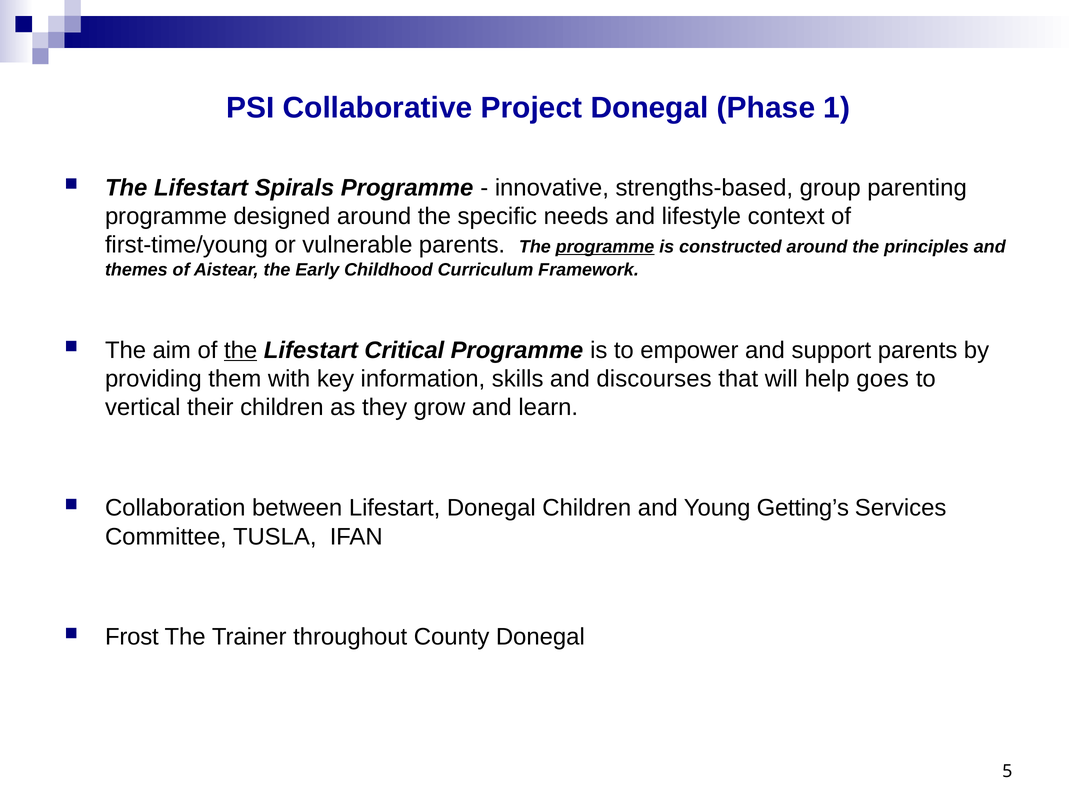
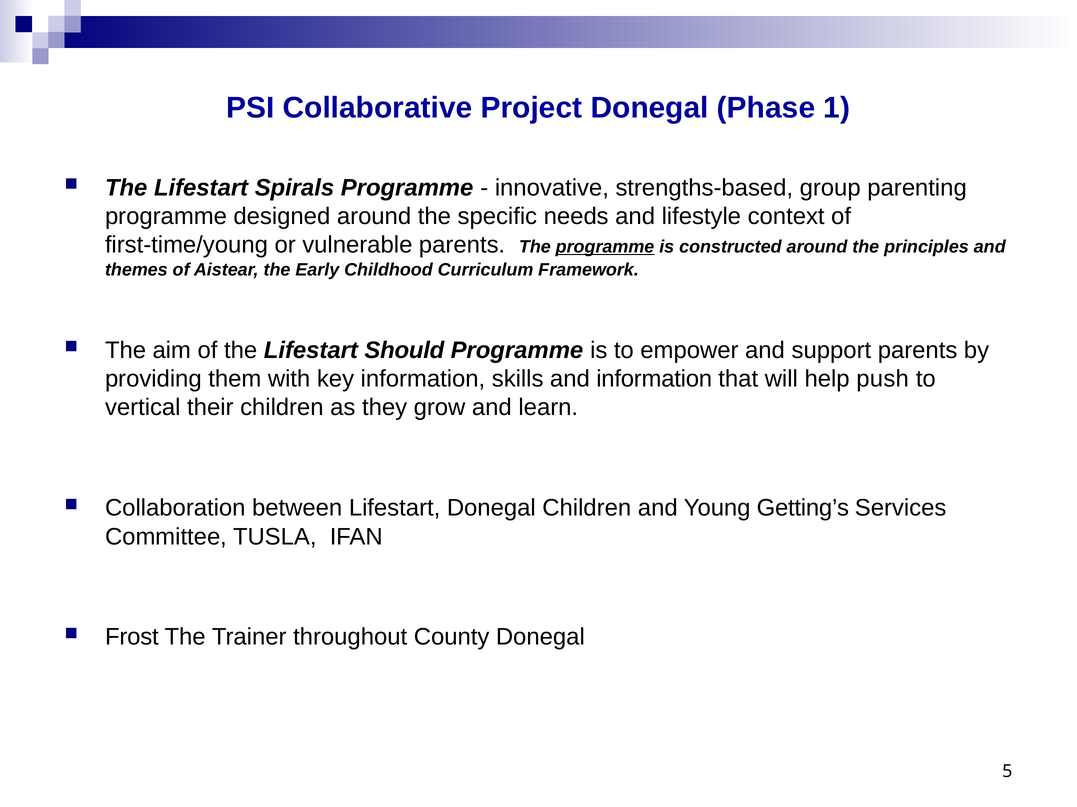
the underline: present -> none (241, 351)
Critical: Critical -> Should (404, 351)
and discourses: discourses -> information (654, 379)
goes: goes -> push (883, 379)
